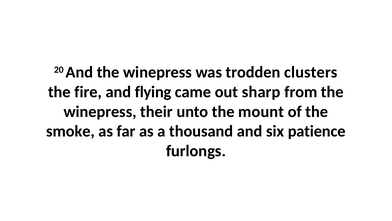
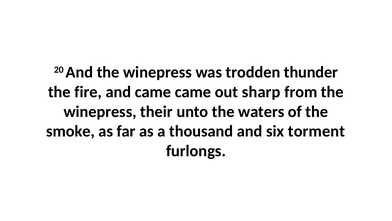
clusters: clusters -> thunder (311, 72)
and flying: flying -> came (153, 92)
mount: mount -> waters (261, 111)
patience: patience -> torment (316, 131)
